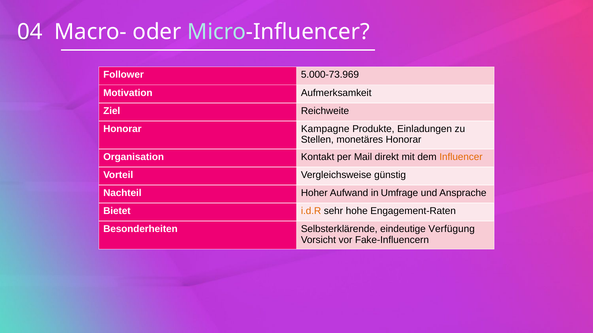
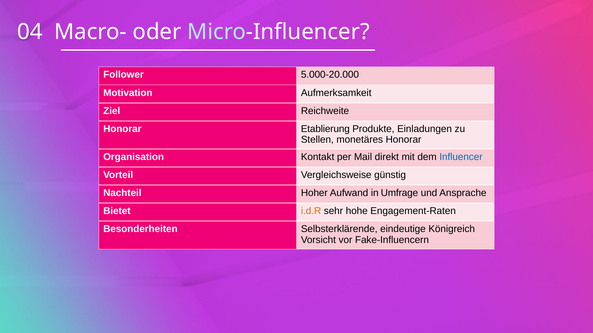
5.000-73.969: 5.000-73.969 -> 5.000-20.000 (330, 75)
Kampagne: Kampagne -> Etablierung (325, 129)
Influencer colour: orange -> blue (461, 157)
Verfügung: Verfügung -> Königreich (452, 229)
